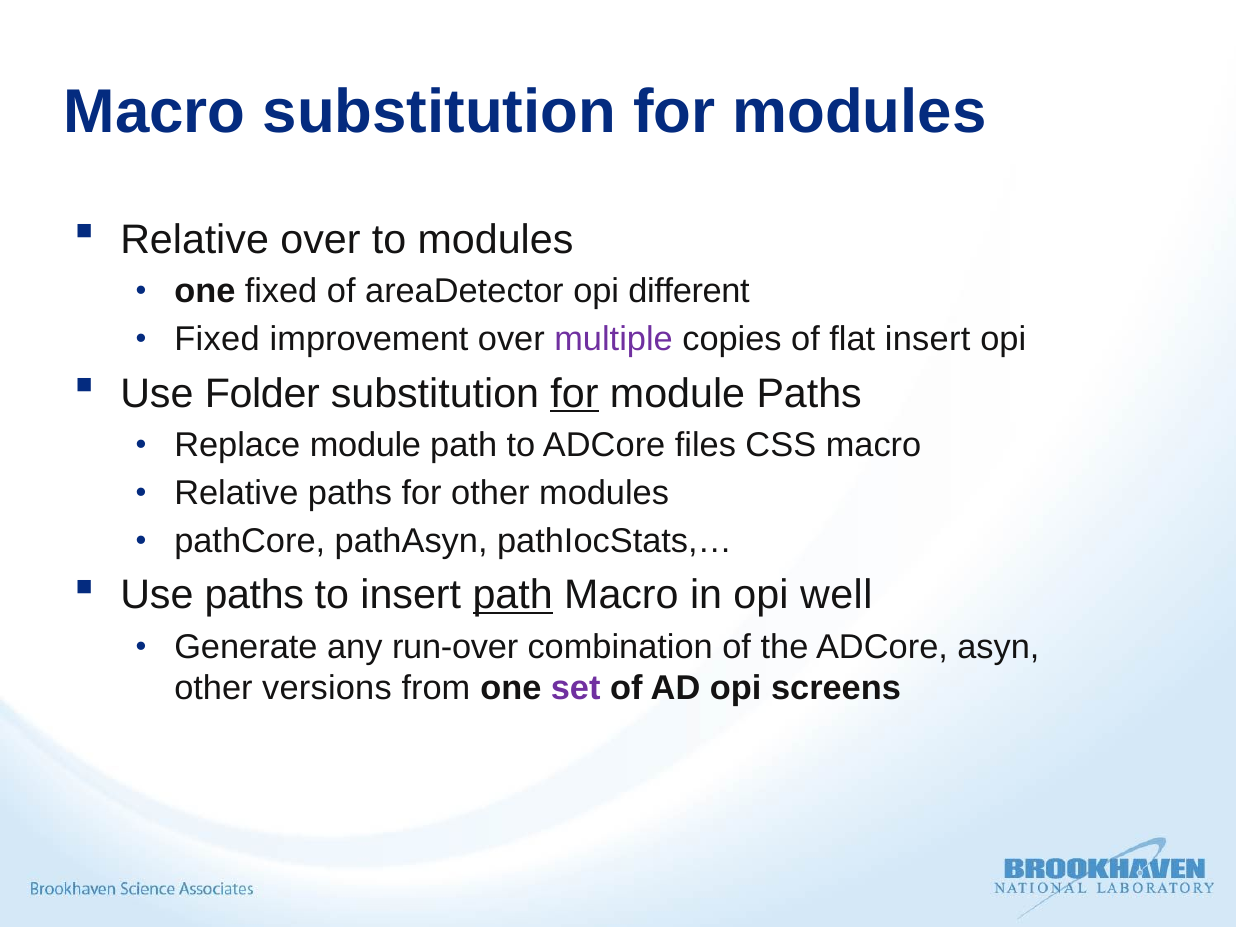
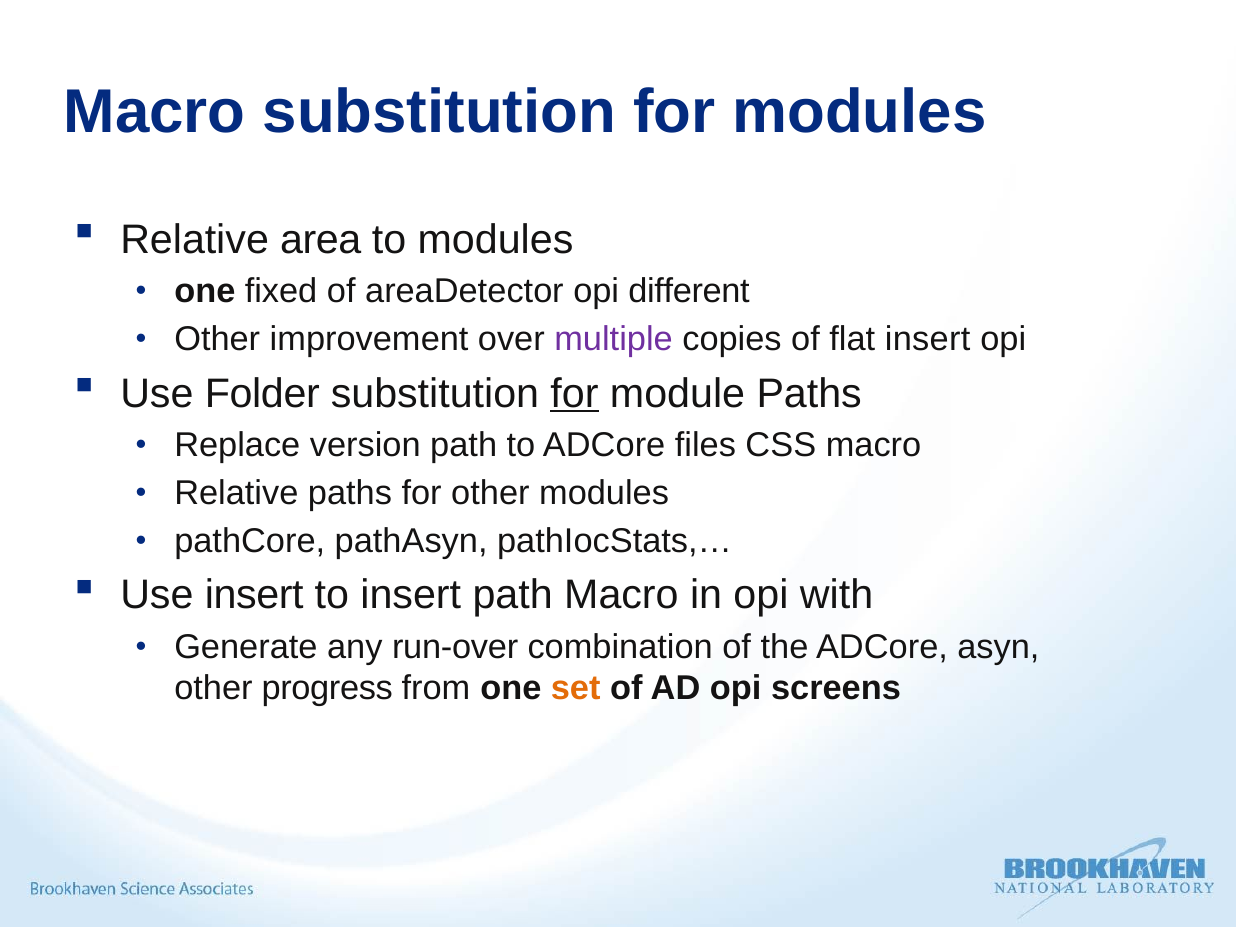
Relative over: over -> area (321, 240)
Fixed: Fixed -> Other (217, 339)
Replace module: module -> version (365, 445)
Use paths: paths -> insert (254, 595)
path underline: present -> none (513, 595)
well: well -> with (837, 595)
versions: versions -> progress (327, 688)
set colour: purple -> orange (576, 688)
